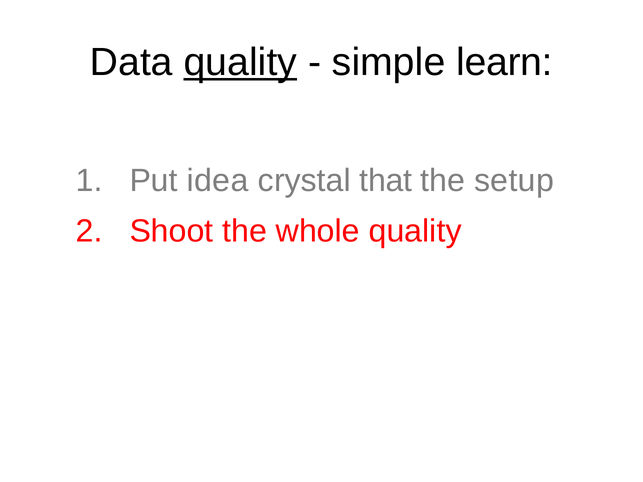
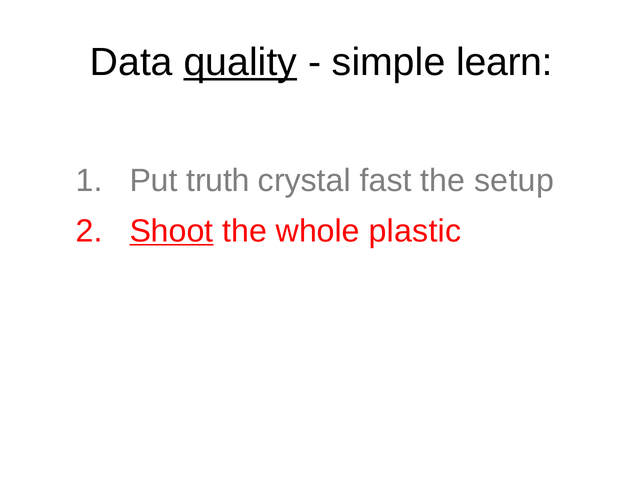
idea: idea -> truth (218, 181)
that: that -> fast (386, 181)
Shoot underline: none -> present (171, 231)
whole quality: quality -> plastic (415, 231)
